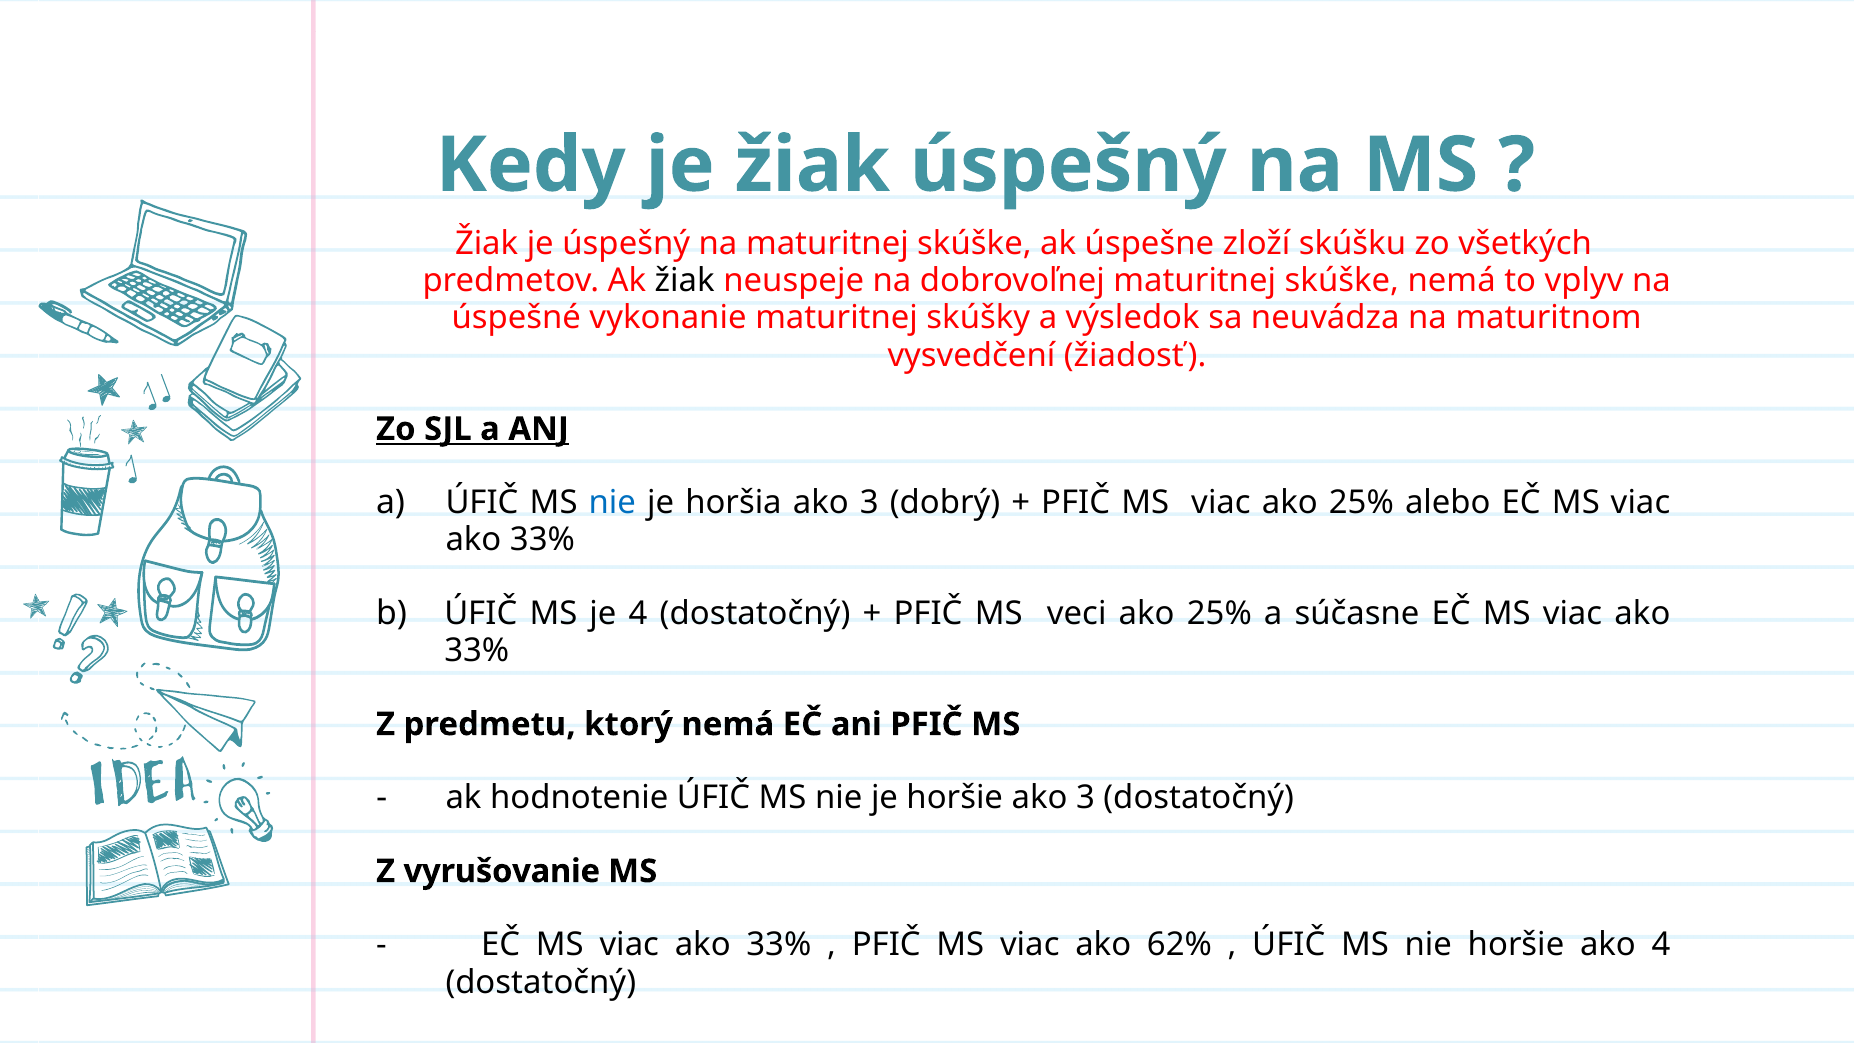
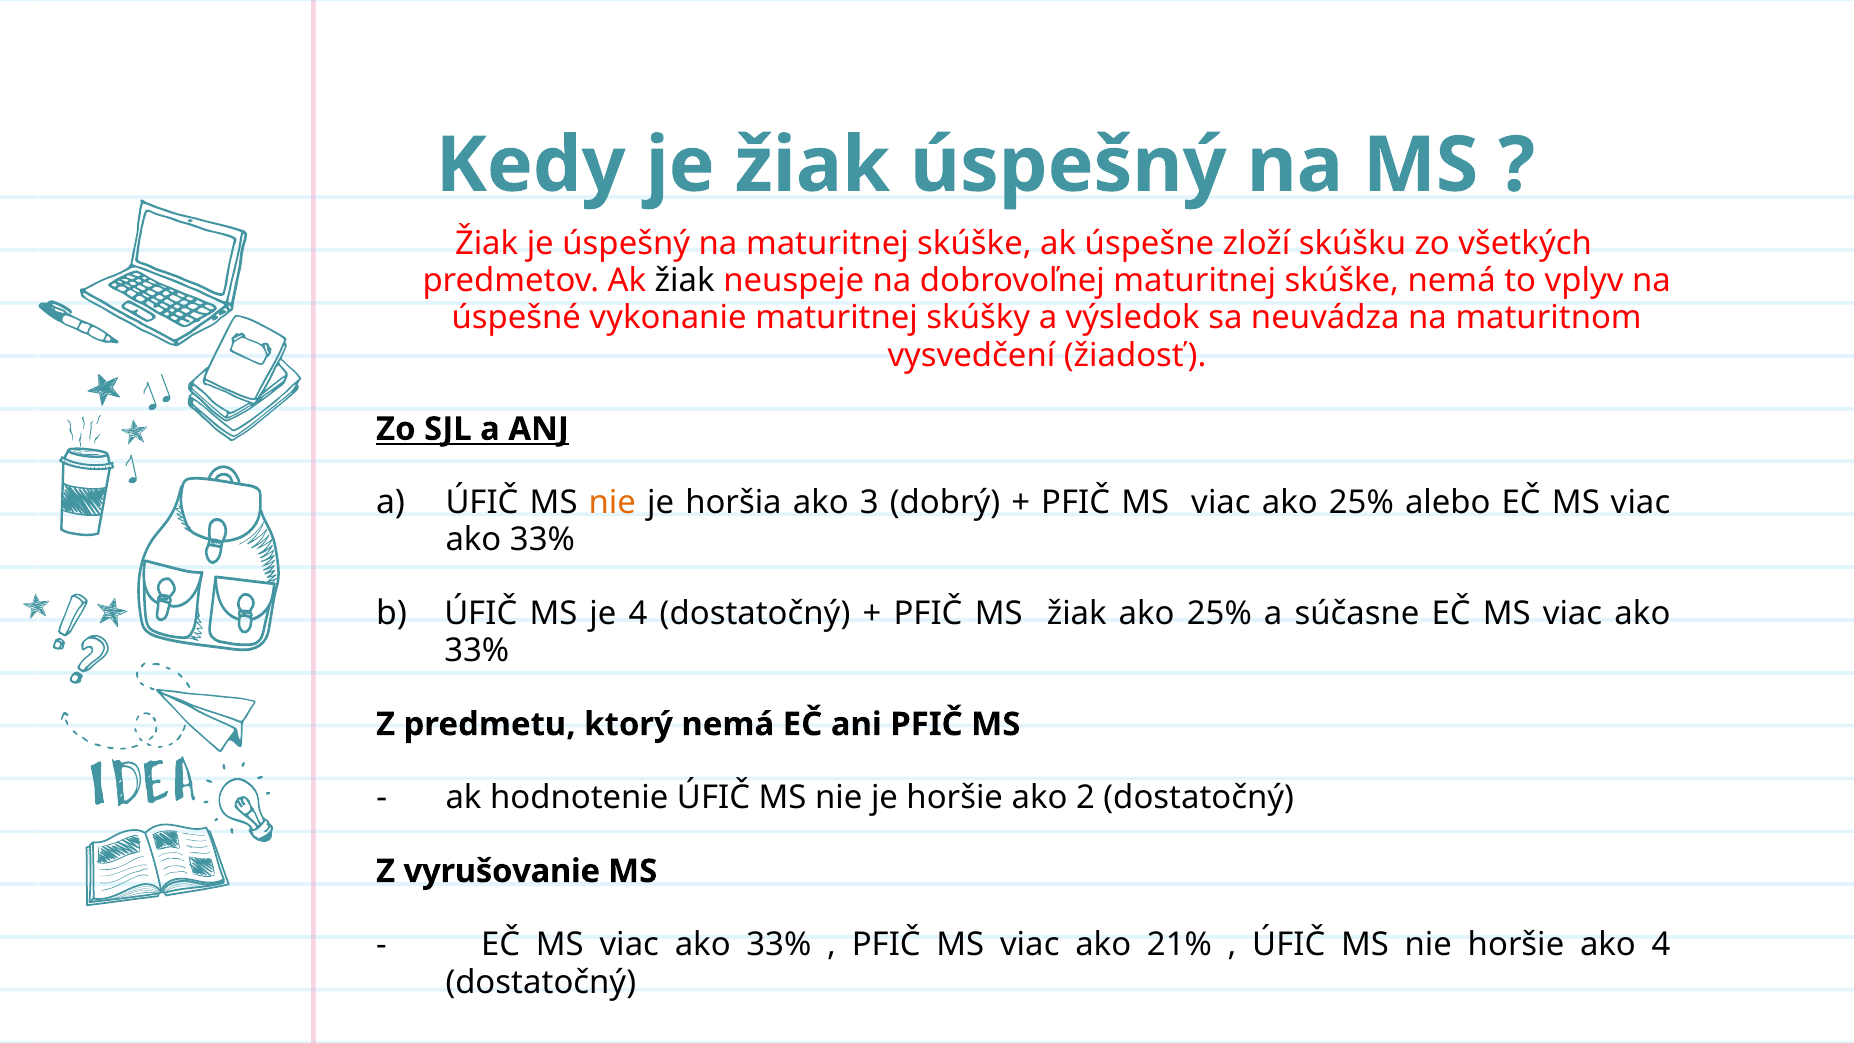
nie colour: blue -> orange (612, 503)
MS veci: veci -> žiak (1077, 614)
horšie ako 3: 3 -> 2 (1086, 798)
62%: 62% -> 21% (1179, 945)
